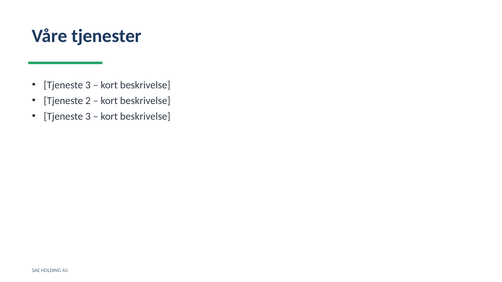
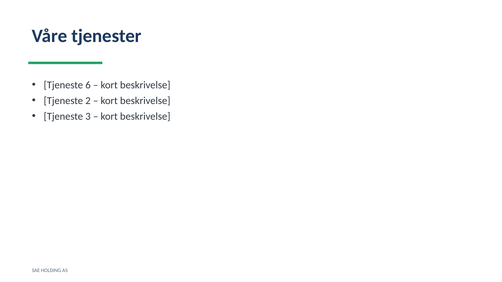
3: 3 -> 6 (88, 85)
